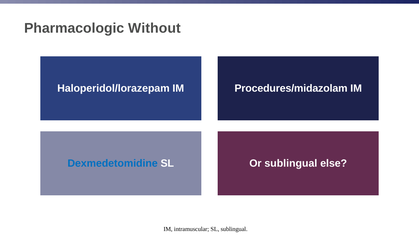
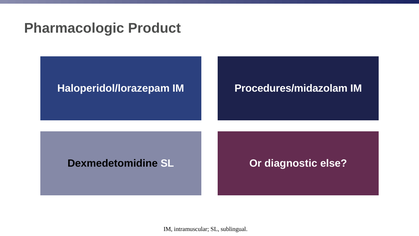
Without: Without -> Product (154, 28)
Dexmedetomidine colour: blue -> black (113, 163)
Or sublingual: sublingual -> diagnostic (291, 163)
